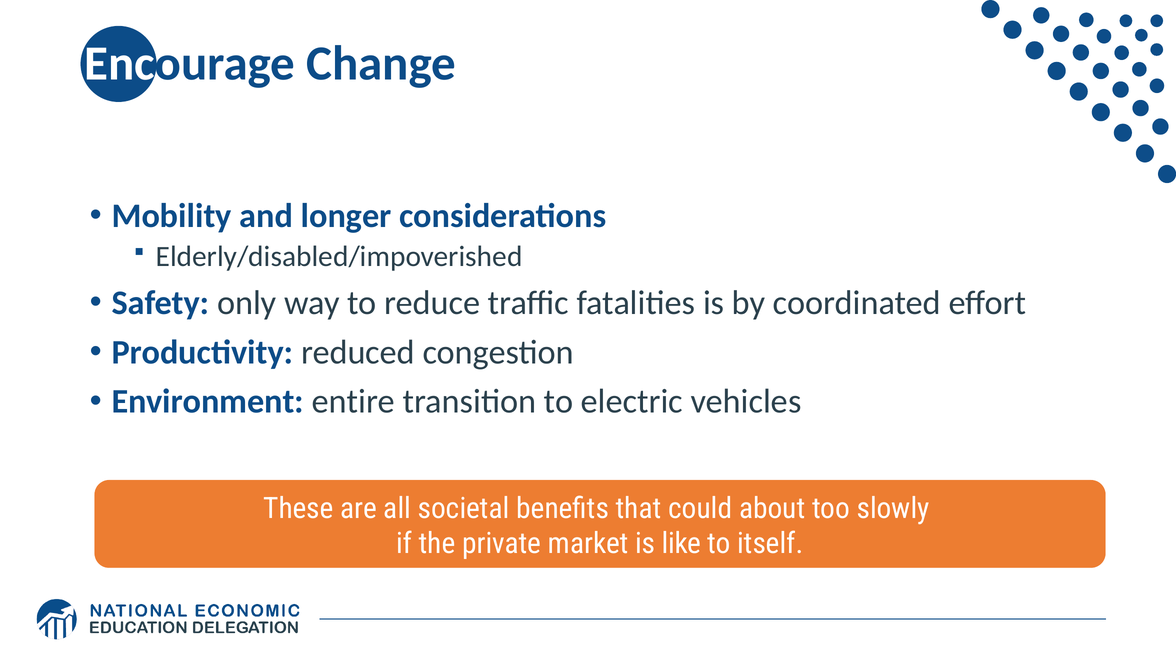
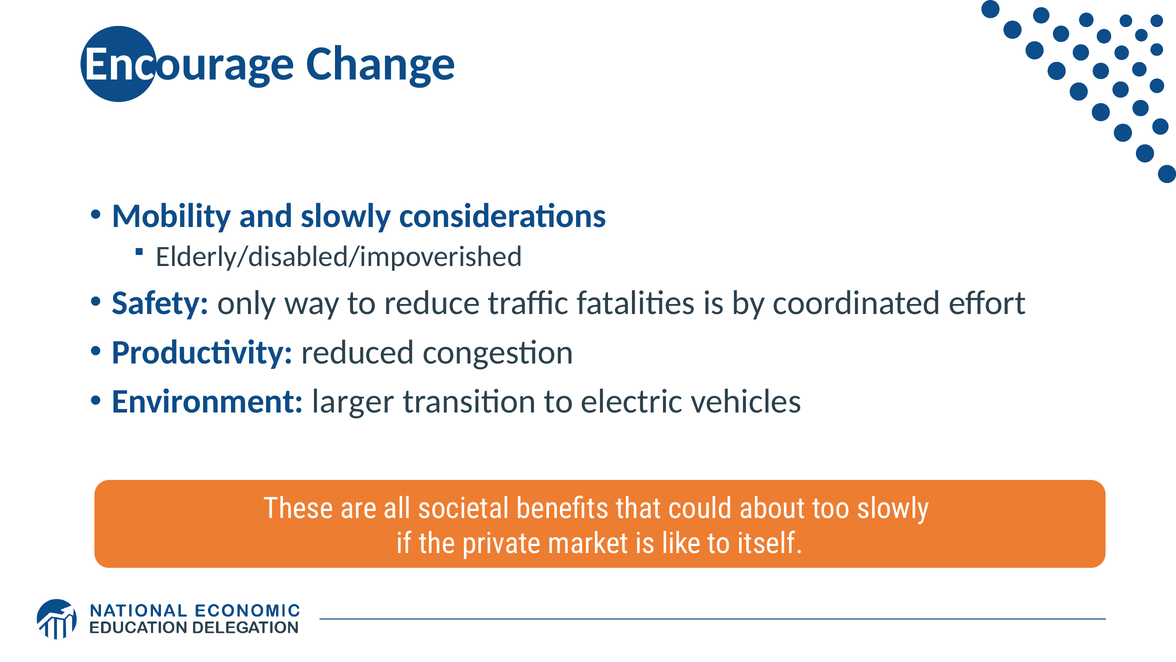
and longer: longer -> slowly (346, 216)
entire: entire -> larger (353, 401)
